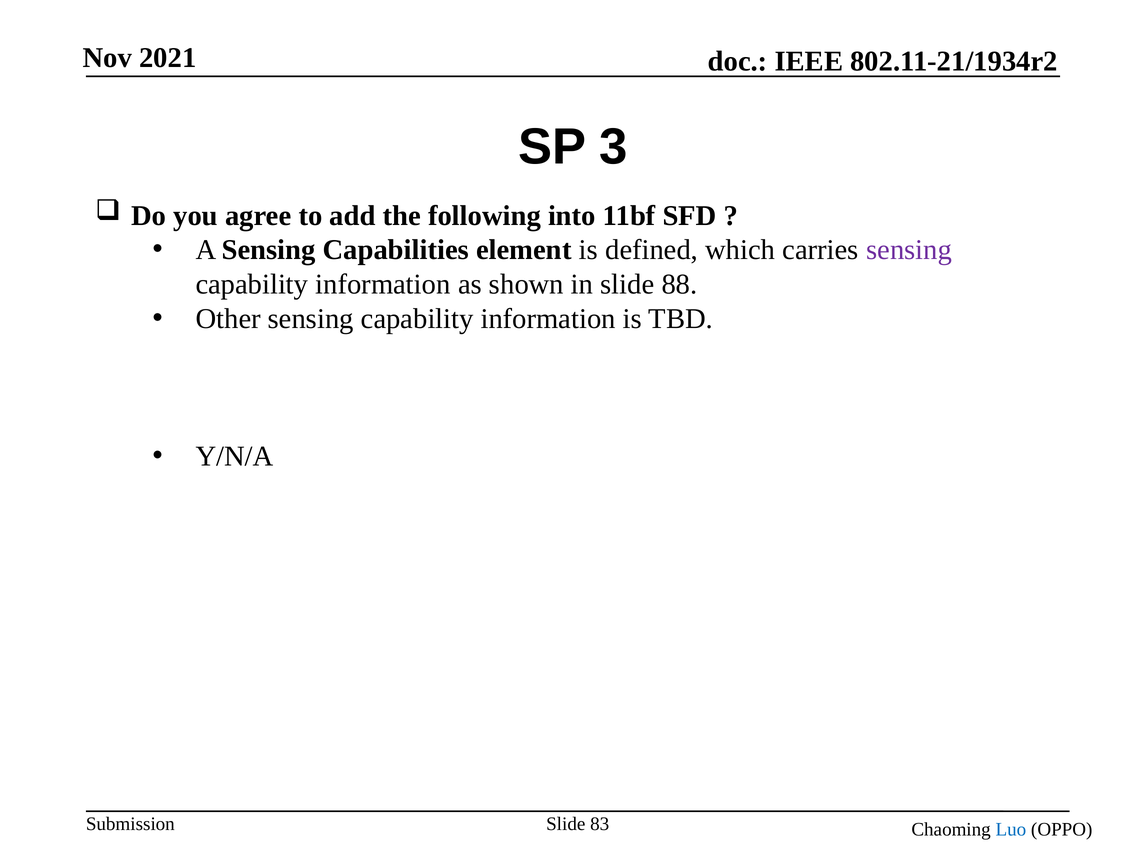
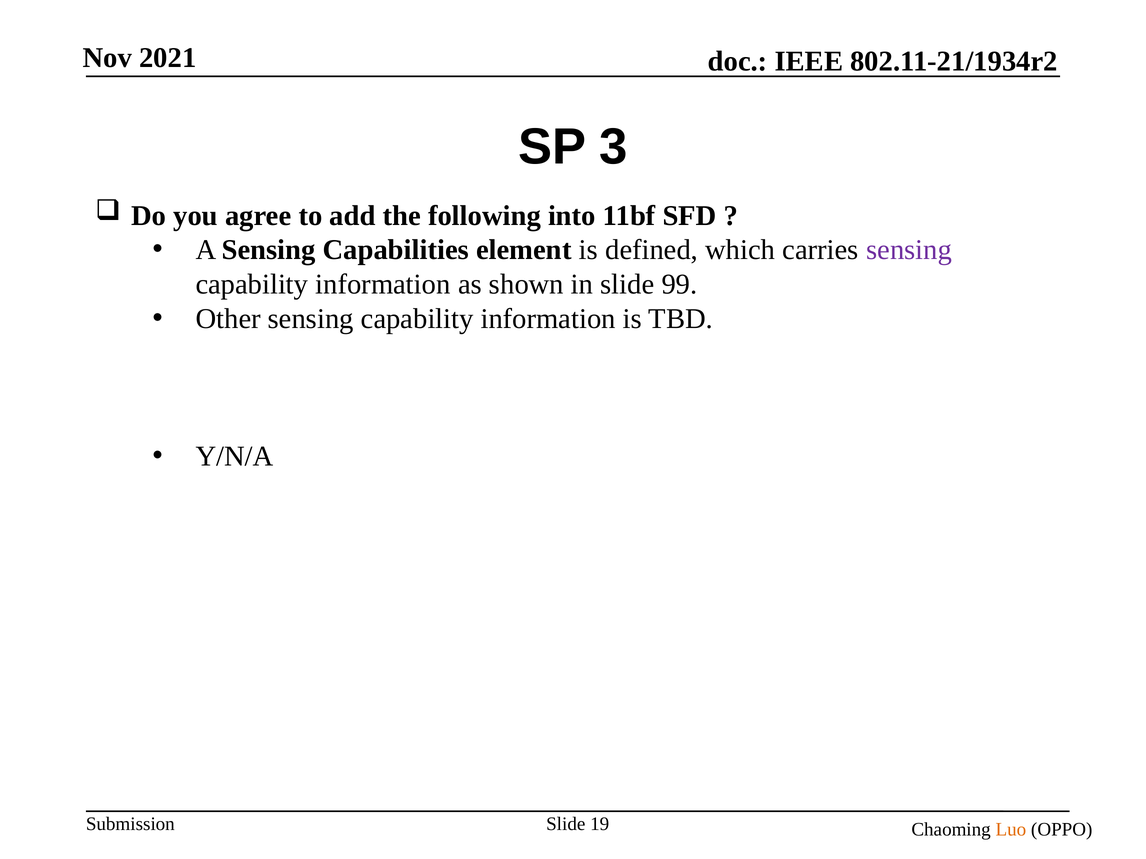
88: 88 -> 99 (679, 285)
83: 83 -> 19 (600, 824)
Luo colour: blue -> orange (1011, 830)
